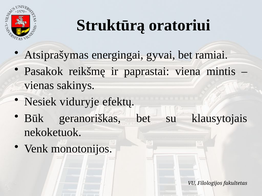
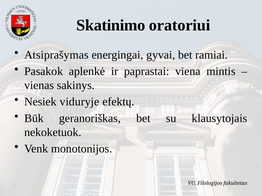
Struktūrą: Struktūrą -> Skatinimo (111, 25)
reikšmę: reikšmę -> aplenkė (87, 71)
